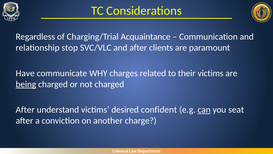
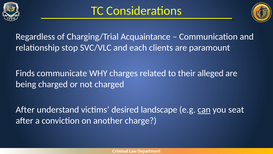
and after: after -> each (138, 48)
Have: Have -> Finds (25, 73)
their victims: victims -> alleged (211, 73)
being underline: present -> none (26, 84)
confident: confident -> landscape (159, 109)
